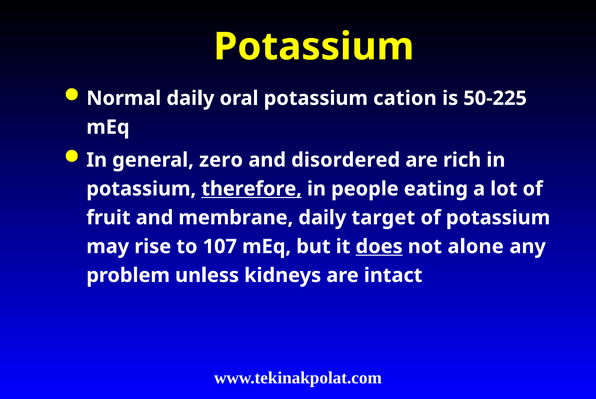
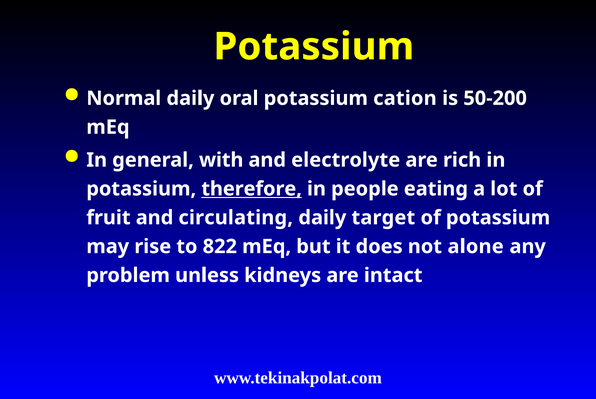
50-225: 50-225 -> 50-200 (495, 98)
zero: zero -> with (221, 160)
disordered: disordered -> electrolyte (346, 160)
membrane: membrane -> circulating (236, 218)
107: 107 -> 822 (220, 246)
does underline: present -> none (379, 246)
